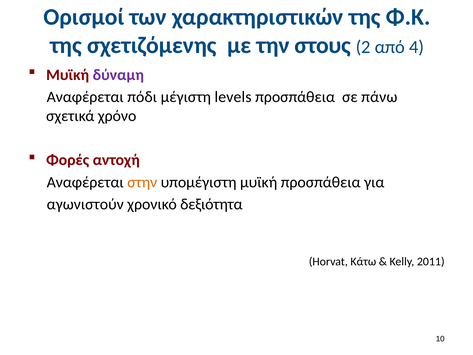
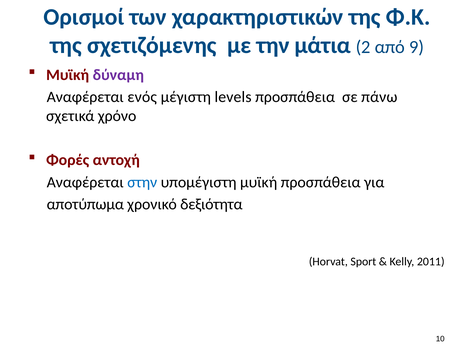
στους: στους -> μάτια (323, 45)
4: 4 -> 9 (417, 47)
πόδι: πόδι -> ενός (142, 97)
στην colour: orange -> blue (142, 182)
αγωνιστούν: αγωνιστούν -> αποτύπωμα (85, 204)
Κάτω: Κάτω -> Sport (363, 261)
